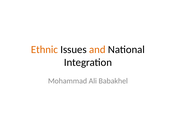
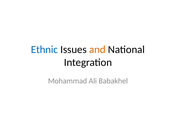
Ethnic colour: orange -> blue (44, 49)
